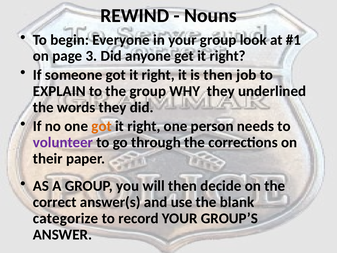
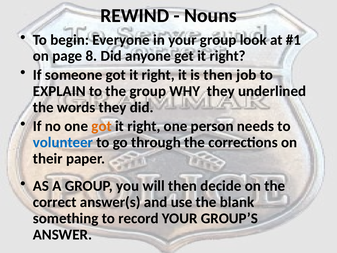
3: 3 -> 8 (91, 56)
volunteer colour: purple -> blue (63, 142)
categorize: categorize -> something (66, 218)
